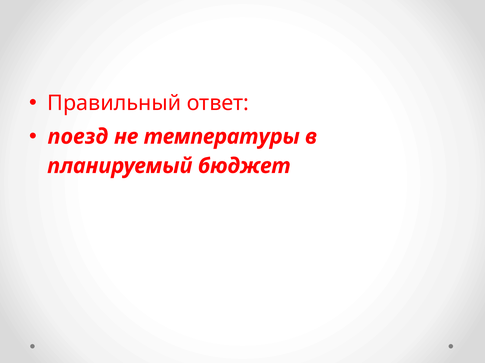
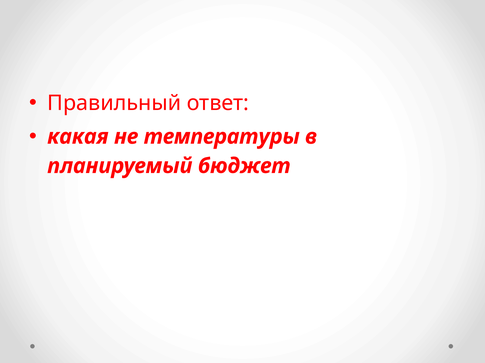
поезд: поезд -> какая (78, 137)
